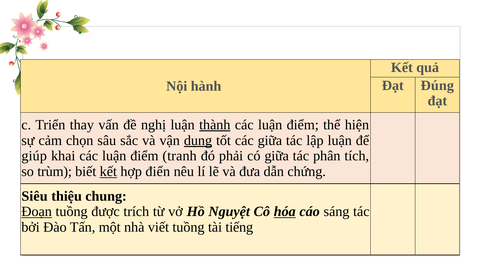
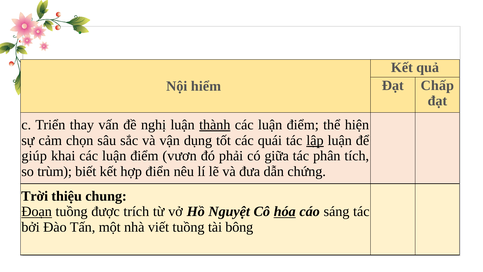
Đúng: Đúng -> Chấp (437, 85)
hành: hành -> hiểm (206, 86)
dụng underline: present -> none (198, 140)
các giữa: giữa -> quái (270, 140)
lập underline: none -> present (315, 140)
tranh: tranh -> vươn (180, 156)
kết underline: present -> none (108, 171)
Siêu: Siêu -> Trời (35, 196)
tiếng: tiếng -> bông (239, 227)
